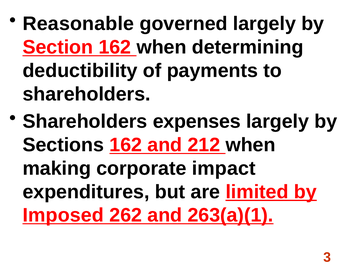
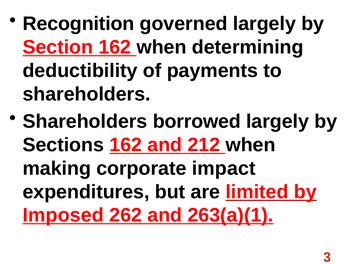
Reasonable: Reasonable -> Recognition (78, 24)
expenses: expenses -> borrowed (197, 121)
